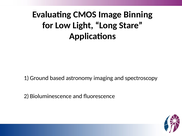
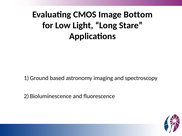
Binning: Binning -> Bottom (138, 15)
